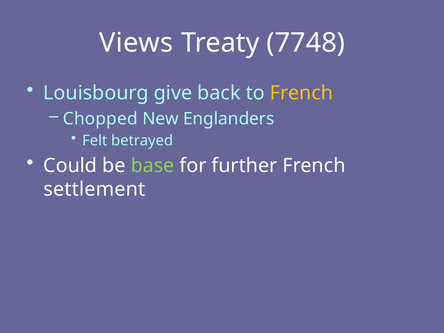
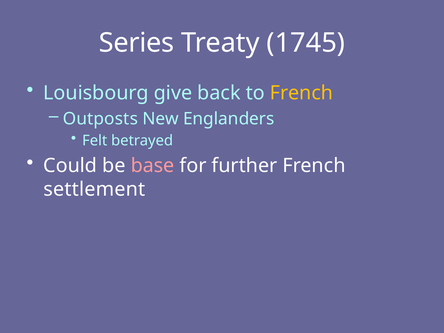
Views: Views -> Series (136, 43)
7748: 7748 -> 1745 (306, 43)
Chopped: Chopped -> Outposts (100, 119)
base colour: light green -> pink (153, 166)
